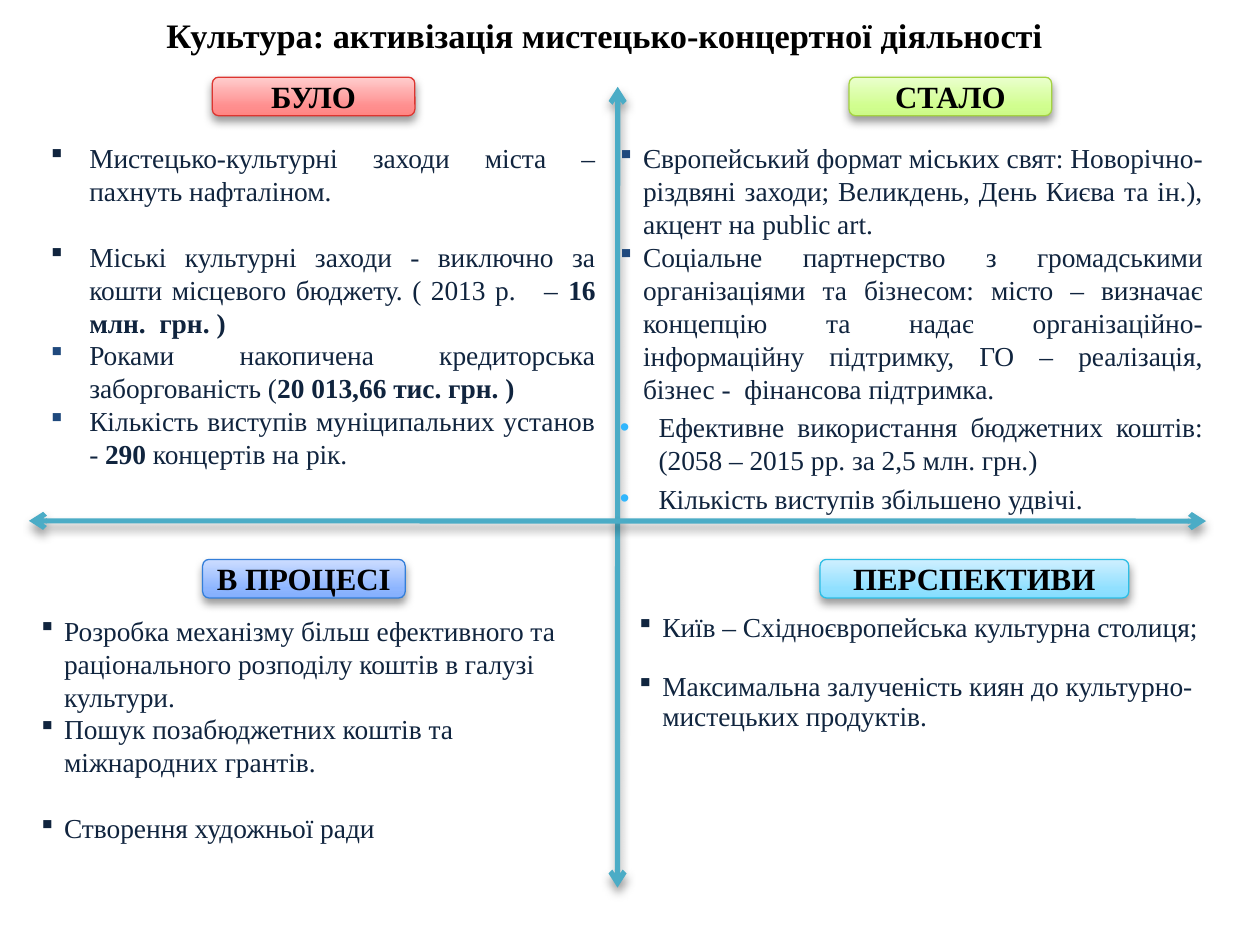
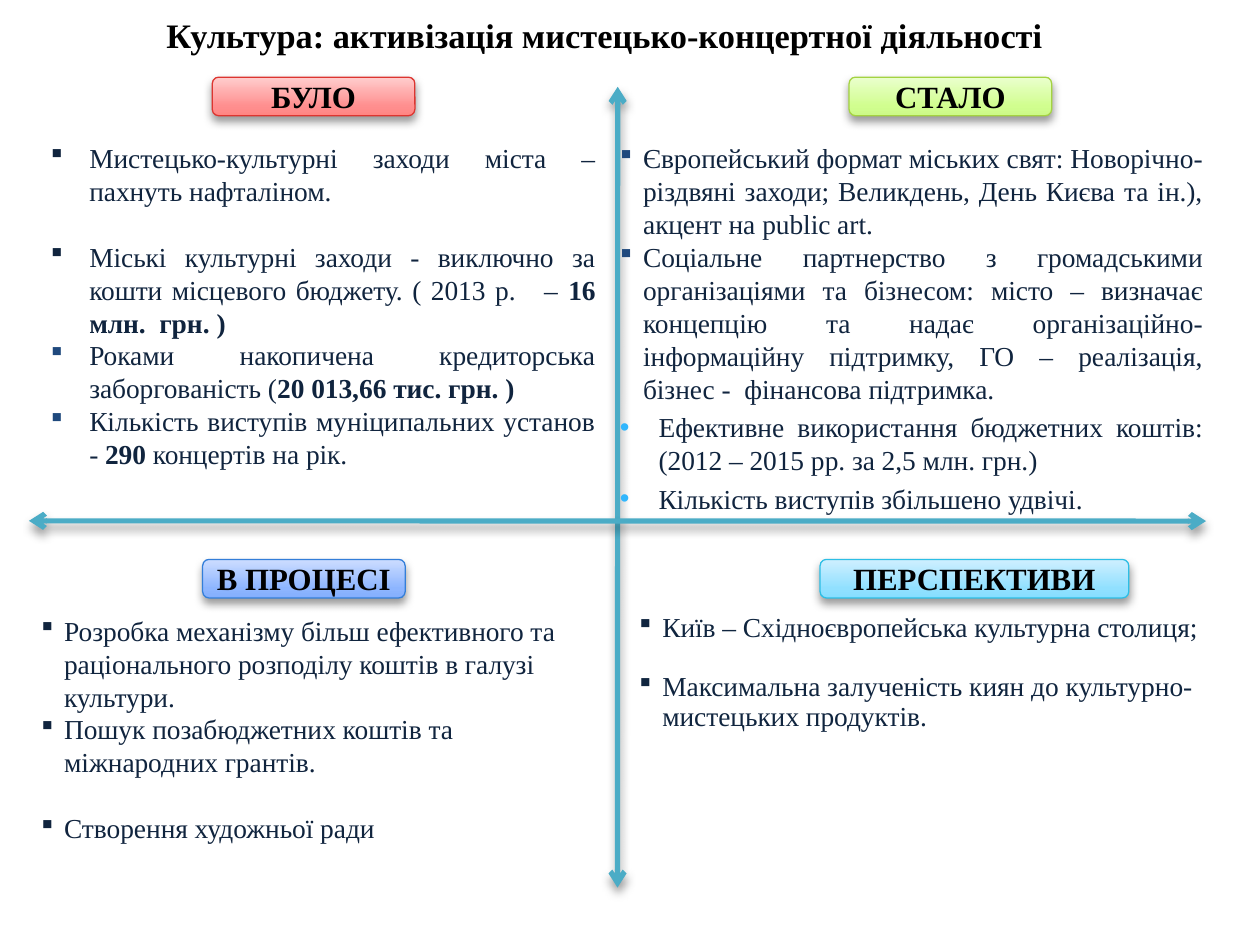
2058: 2058 -> 2012 (690, 462)
